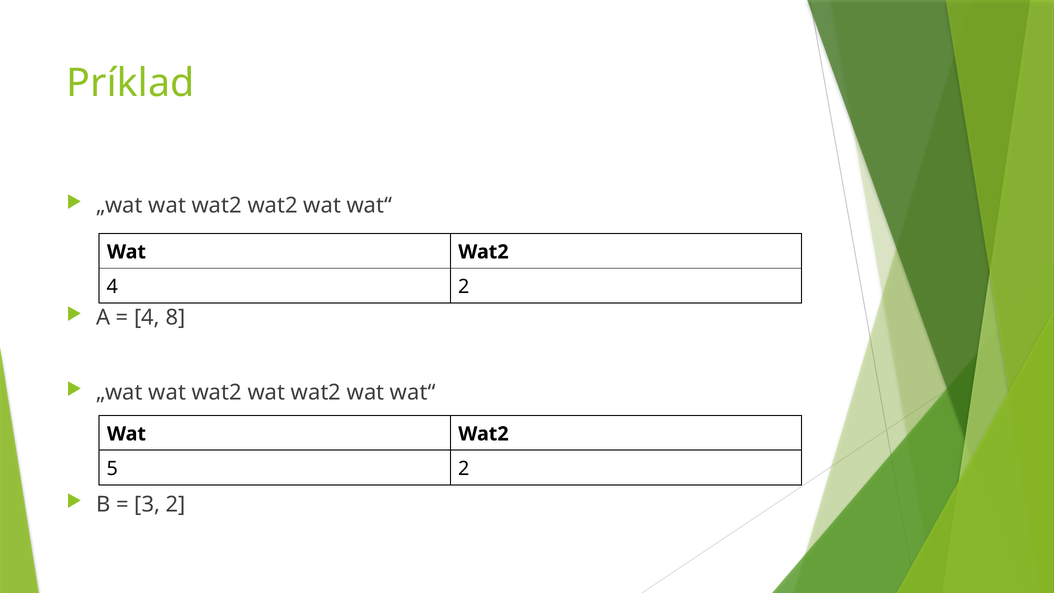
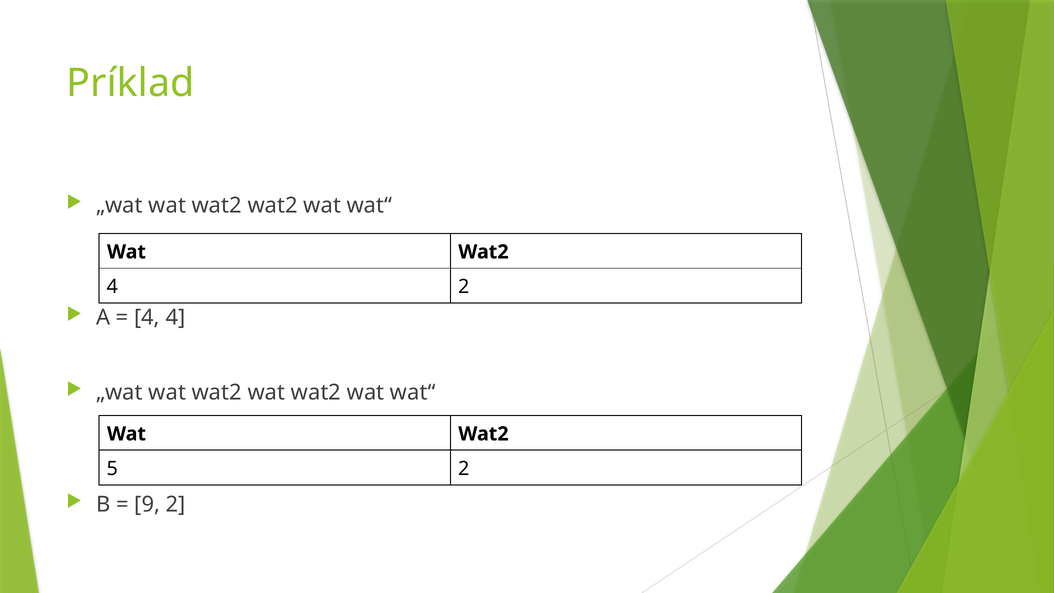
4 8: 8 -> 4 (175, 318)
3: 3 -> 9 (147, 505)
